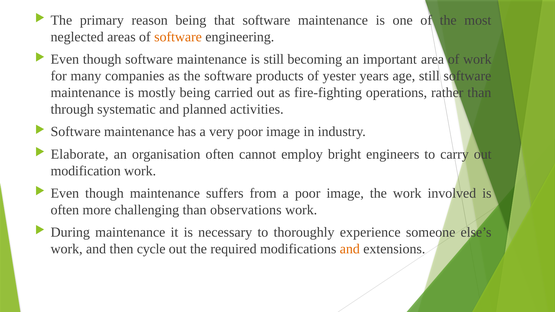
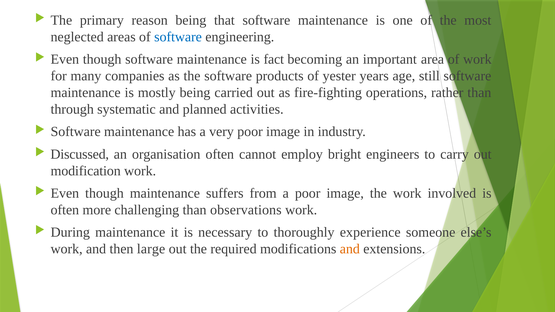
software colour: orange -> blue (178, 37)
is still: still -> fact (274, 59)
Elaborate: Elaborate -> Discussed (80, 154)
cycle: cycle -> large (151, 249)
